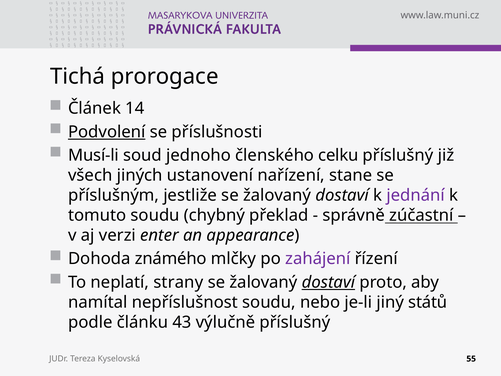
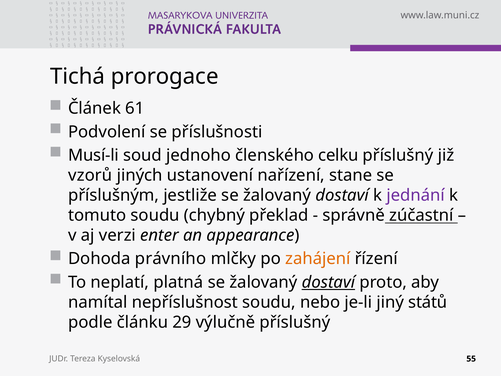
14: 14 -> 61 (135, 108)
Podvolení underline: present -> none (107, 132)
všech: všech -> vzorů (90, 175)
známého: známého -> právního (171, 259)
zahájení colour: purple -> orange (318, 259)
strany: strany -> platná (178, 282)
43: 43 -> 29 (182, 322)
